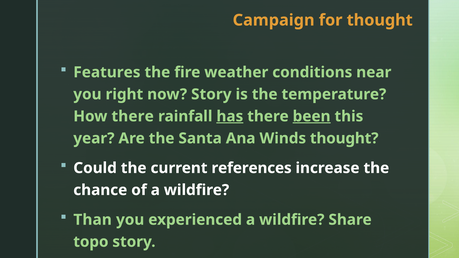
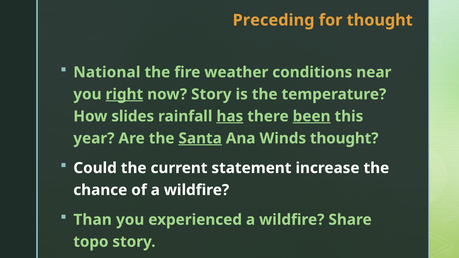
Campaign: Campaign -> Preceding (274, 20)
Features: Features -> National (107, 72)
right underline: none -> present (124, 94)
How there: there -> slides (133, 116)
Santa underline: none -> present (200, 138)
references: references -> statement (251, 168)
